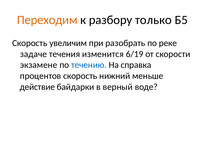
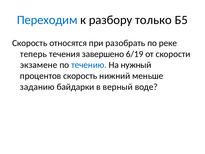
Переходим colour: orange -> blue (47, 20)
увеличим: увеличим -> относятся (68, 43)
задаче: задаче -> теперь (33, 54)
изменится: изменится -> завершено (103, 54)
справка: справка -> нужный (136, 65)
действие: действие -> заданию (37, 87)
